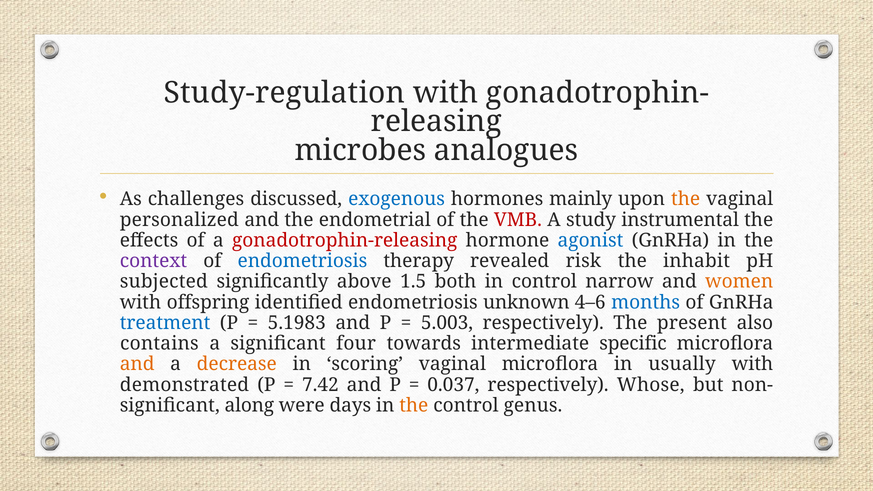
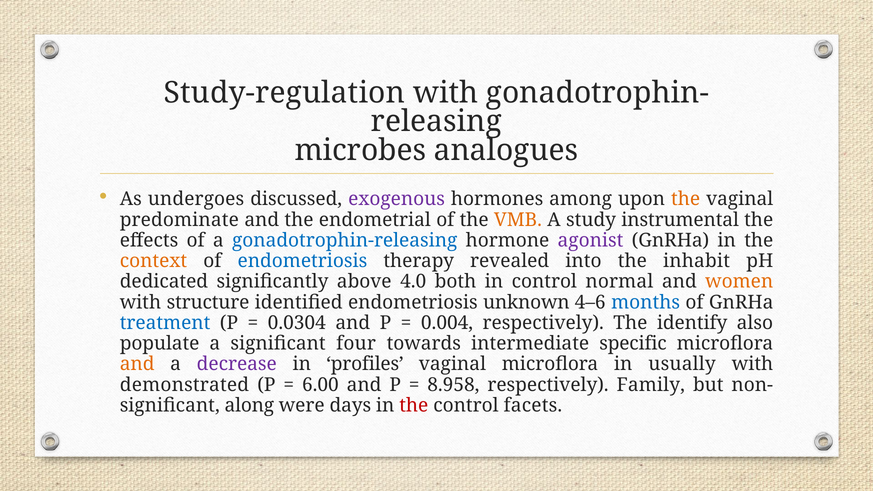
challenges: challenges -> undergoes (196, 199)
exogenous colour: blue -> purple (397, 199)
mainly: mainly -> among (581, 199)
personalized: personalized -> predominate (179, 220)
VMB colour: red -> orange (518, 220)
gonadotrophin-releasing colour: red -> blue (345, 240)
agonist colour: blue -> purple (591, 240)
context colour: purple -> orange (153, 261)
risk: risk -> into (583, 261)
subjected: subjected -> dedicated (164, 282)
1.5: 1.5 -> 4.0 (413, 282)
narrow: narrow -> normal (619, 282)
offspring: offspring -> structure (208, 302)
5.1983: 5.1983 -> 0.0304 (297, 323)
5.003: 5.003 -> 0.004 (447, 323)
present: present -> identify (692, 323)
contains: contains -> populate (160, 344)
decrease colour: orange -> purple (237, 364)
scoring: scoring -> profiles (365, 364)
7.42: 7.42 -> 6.00 (320, 385)
0.037: 0.037 -> 8.958 (453, 385)
Whose: Whose -> Family (651, 385)
the colour: orange -> red (414, 405)
genus: genus -> facets (533, 405)
